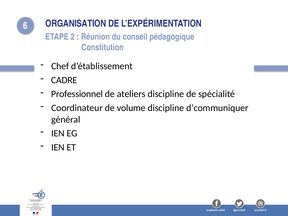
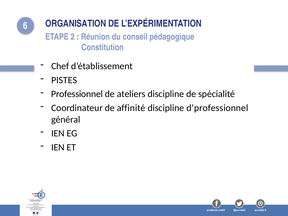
CADRE: CADRE -> PISTES (64, 80)
volume: volume -> affinité (131, 108)
d’communiquer: d’communiquer -> d’professionnel (217, 108)
